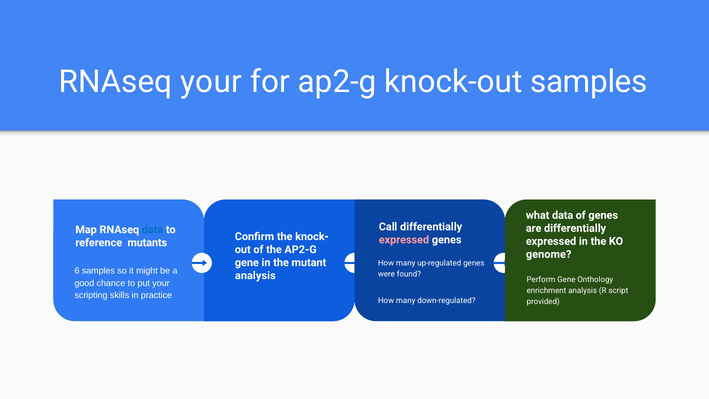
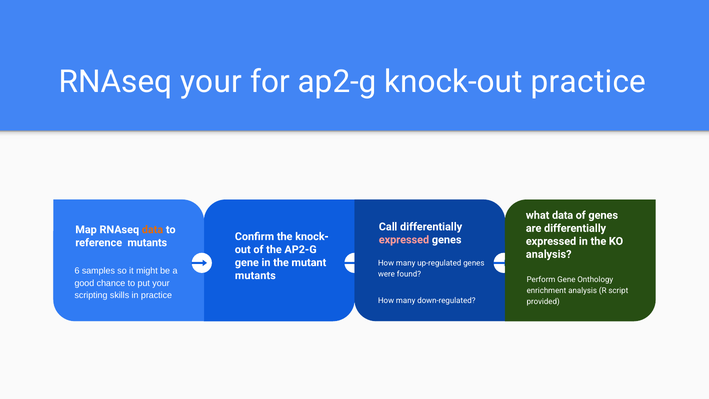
knock-out samples: samples -> practice (589, 82)
data colour: blue -> orange (152, 230)
genome: genome -> analysis (549, 254)
analysis: analysis -> mutants (255, 275)
